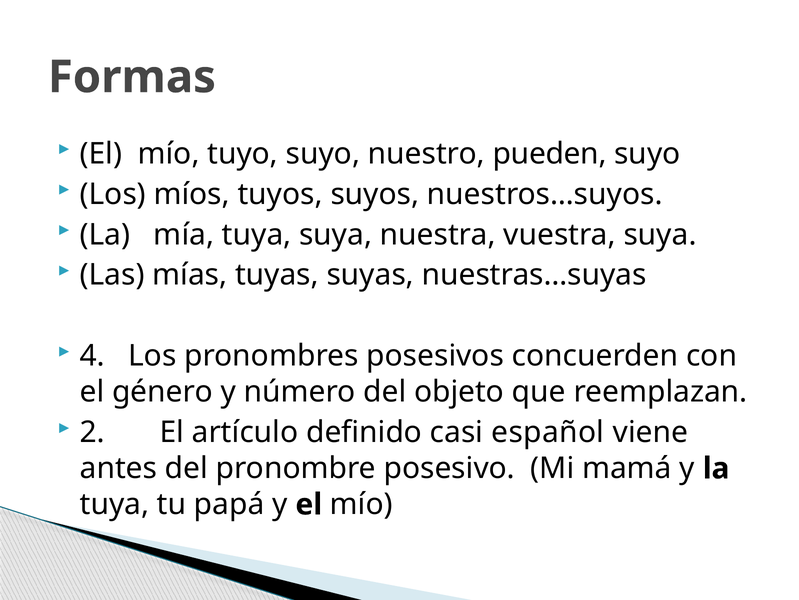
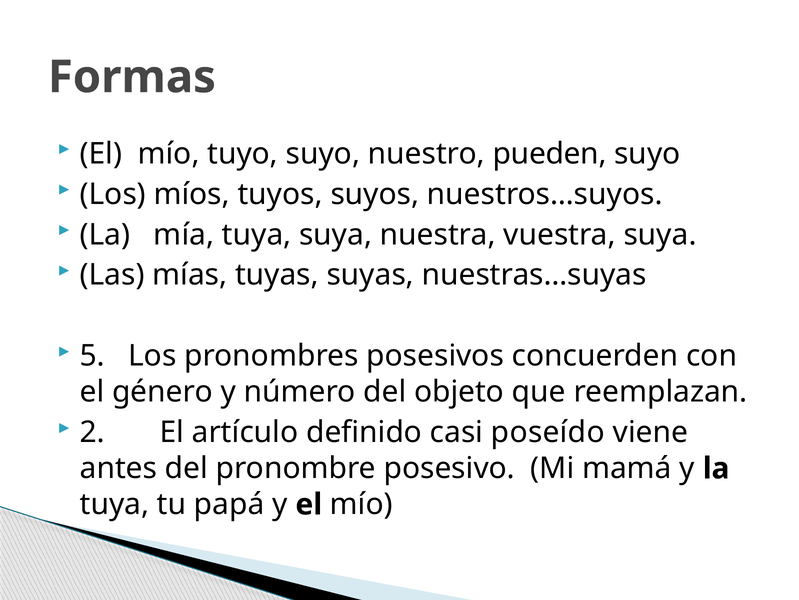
4: 4 -> 5 (92, 356)
español: español -> poseído (548, 432)
